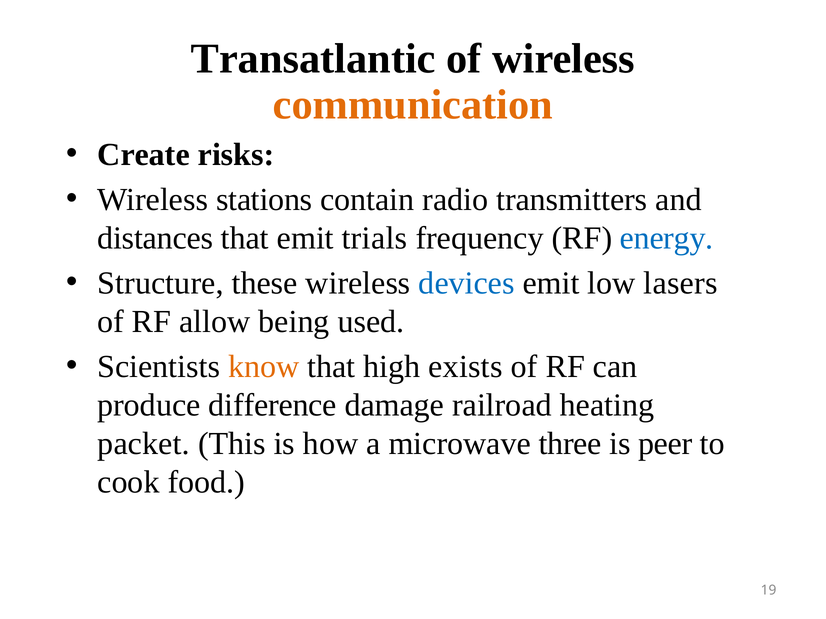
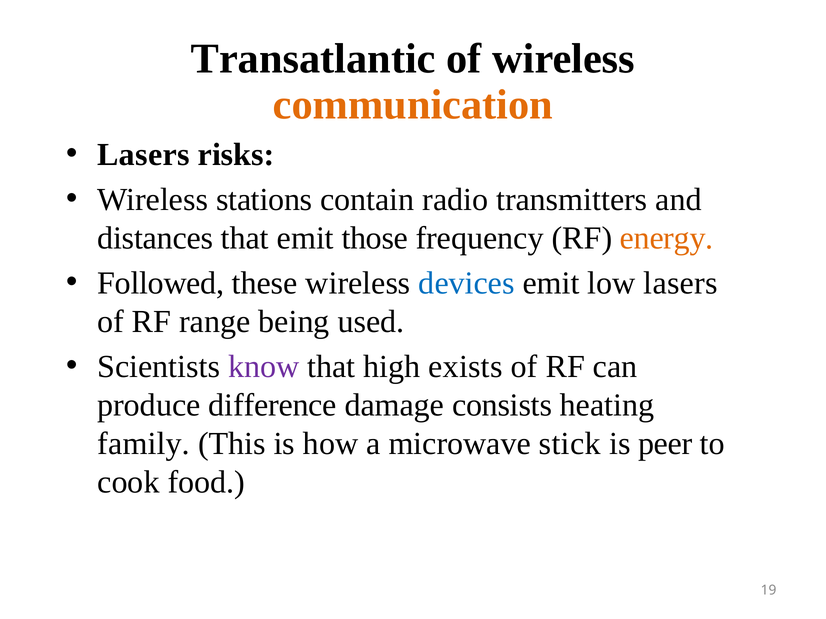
Create: Create -> Lasers (143, 155)
trials: trials -> those (375, 238)
energy colour: blue -> orange (667, 238)
Structure: Structure -> Followed (161, 283)
allow: allow -> range (215, 322)
know colour: orange -> purple (264, 367)
railroad: railroad -> consists (502, 405)
packet: packet -> family (144, 444)
three: three -> stick (570, 444)
